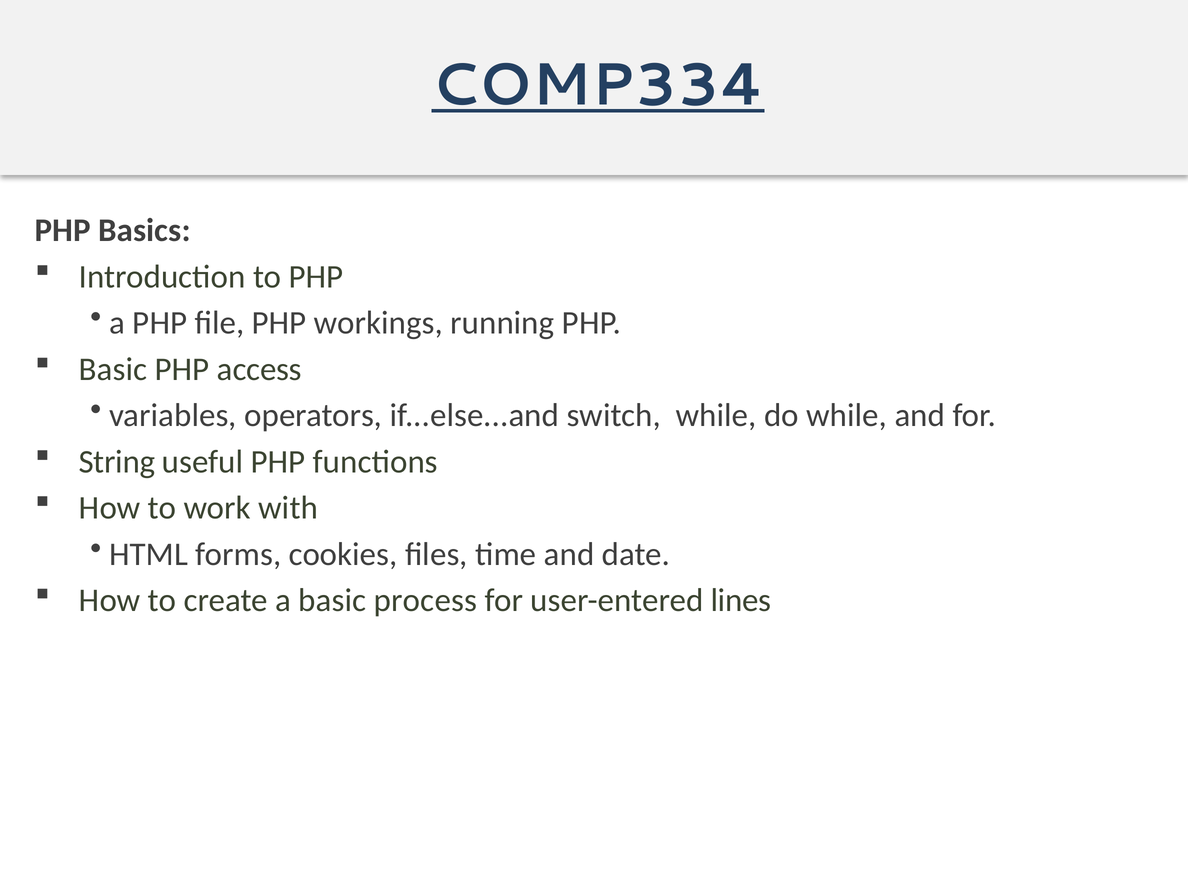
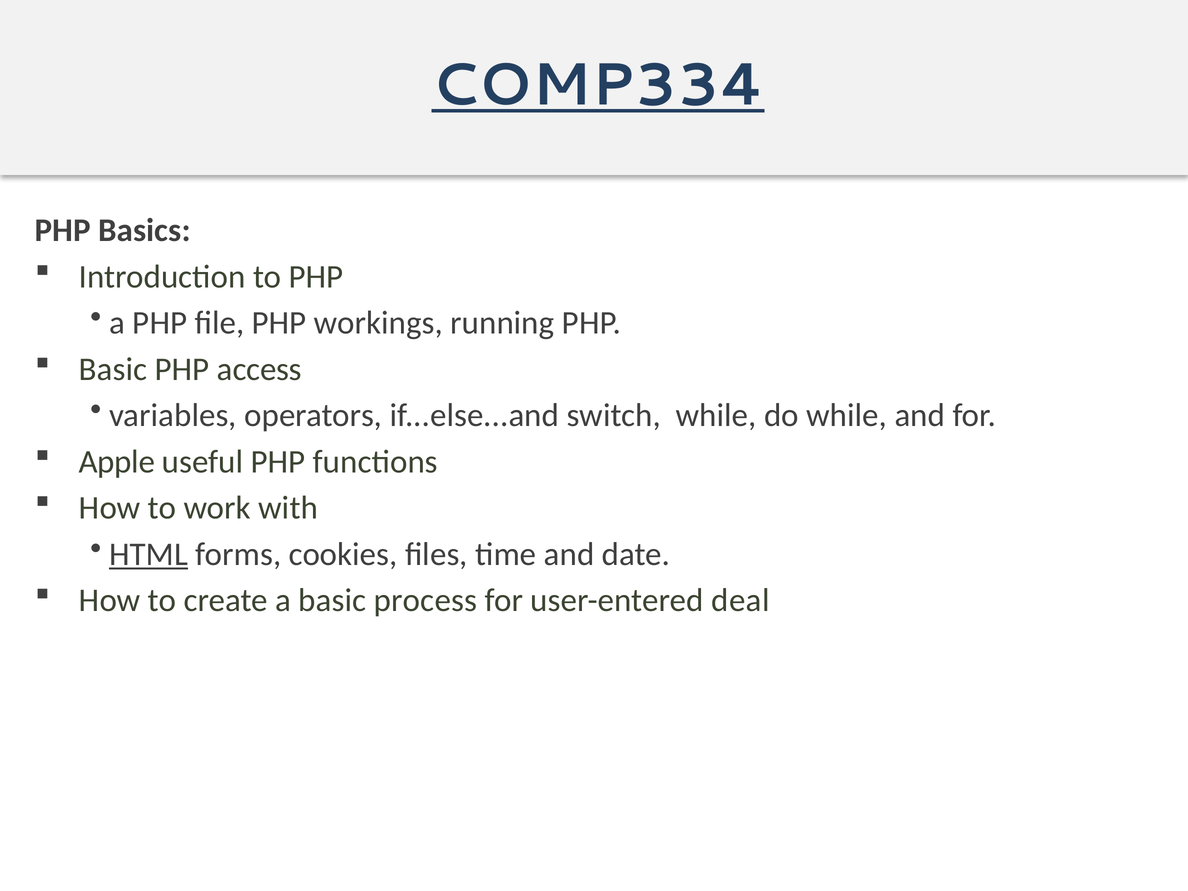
String: String -> Apple (117, 462)
HTML underline: none -> present (149, 554)
lines: lines -> deal (741, 600)
